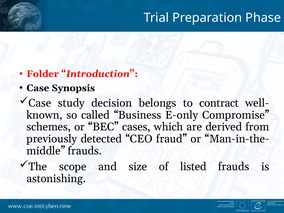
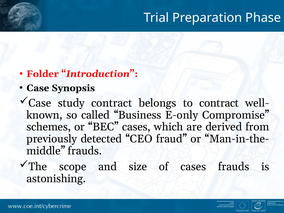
study decision: decision -> contract (112, 103)
of listed: listed -> cases (193, 167)
